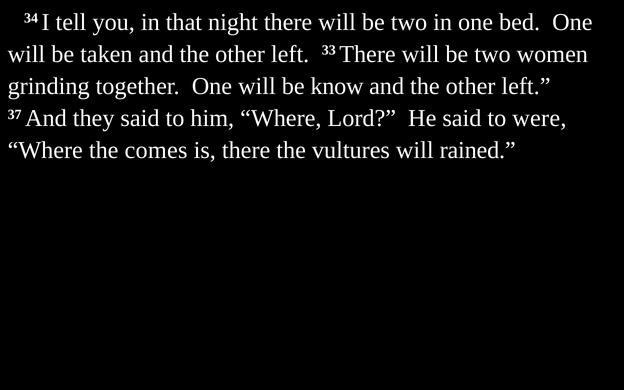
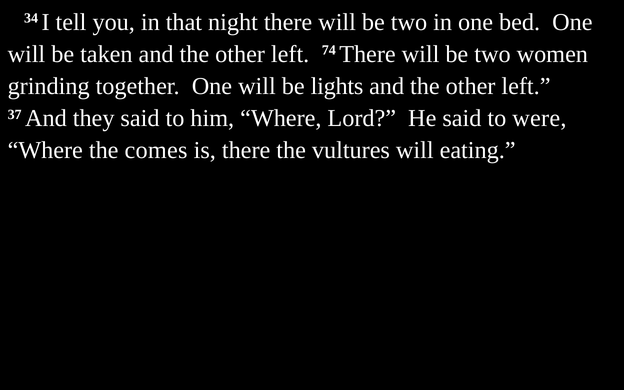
33: 33 -> 74 (329, 50)
know: know -> lights (337, 86)
rained: rained -> eating (478, 150)
